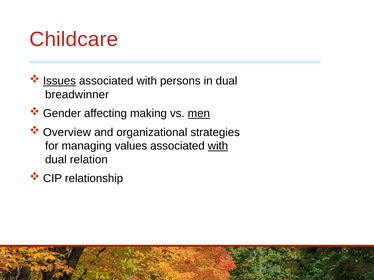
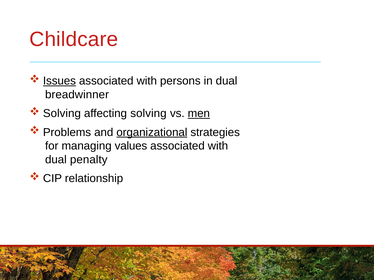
Gender: Gender -> Solving (62, 114)
affecting making: making -> solving (148, 114)
Overview: Overview -> Problems (67, 133)
organizational underline: none -> present (152, 133)
with underline: present -> none (218, 146)
relation: relation -> penalty (89, 160)
